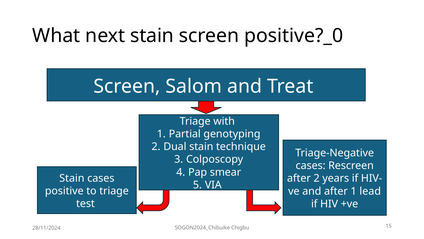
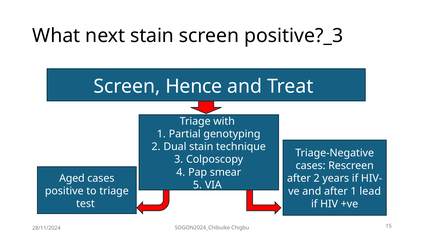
positive?_0: positive?_0 -> positive?_3 (294, 36)
Salom: Salom -> Hence (194, 86)
Stain: Stain -> Aged (72, 178)
